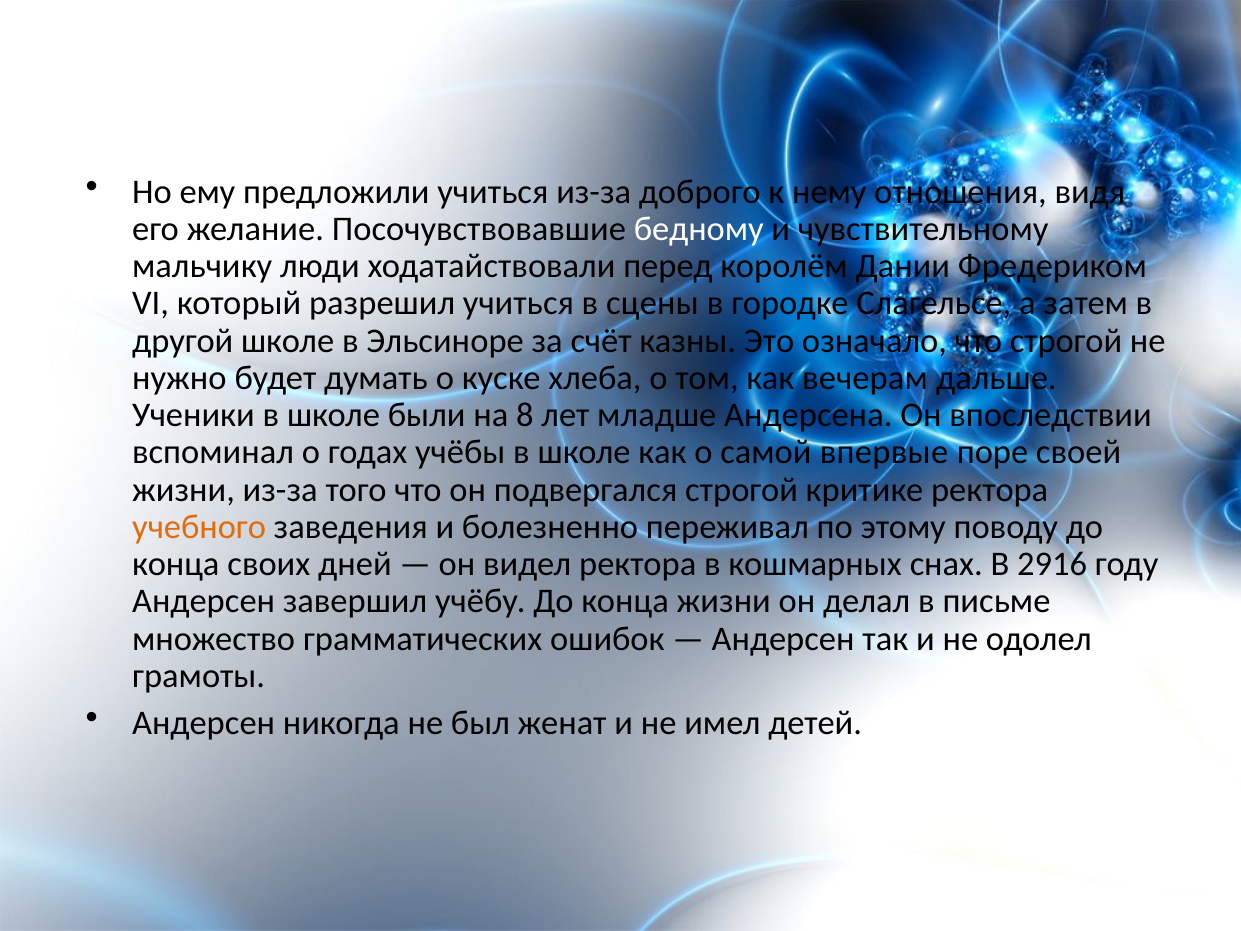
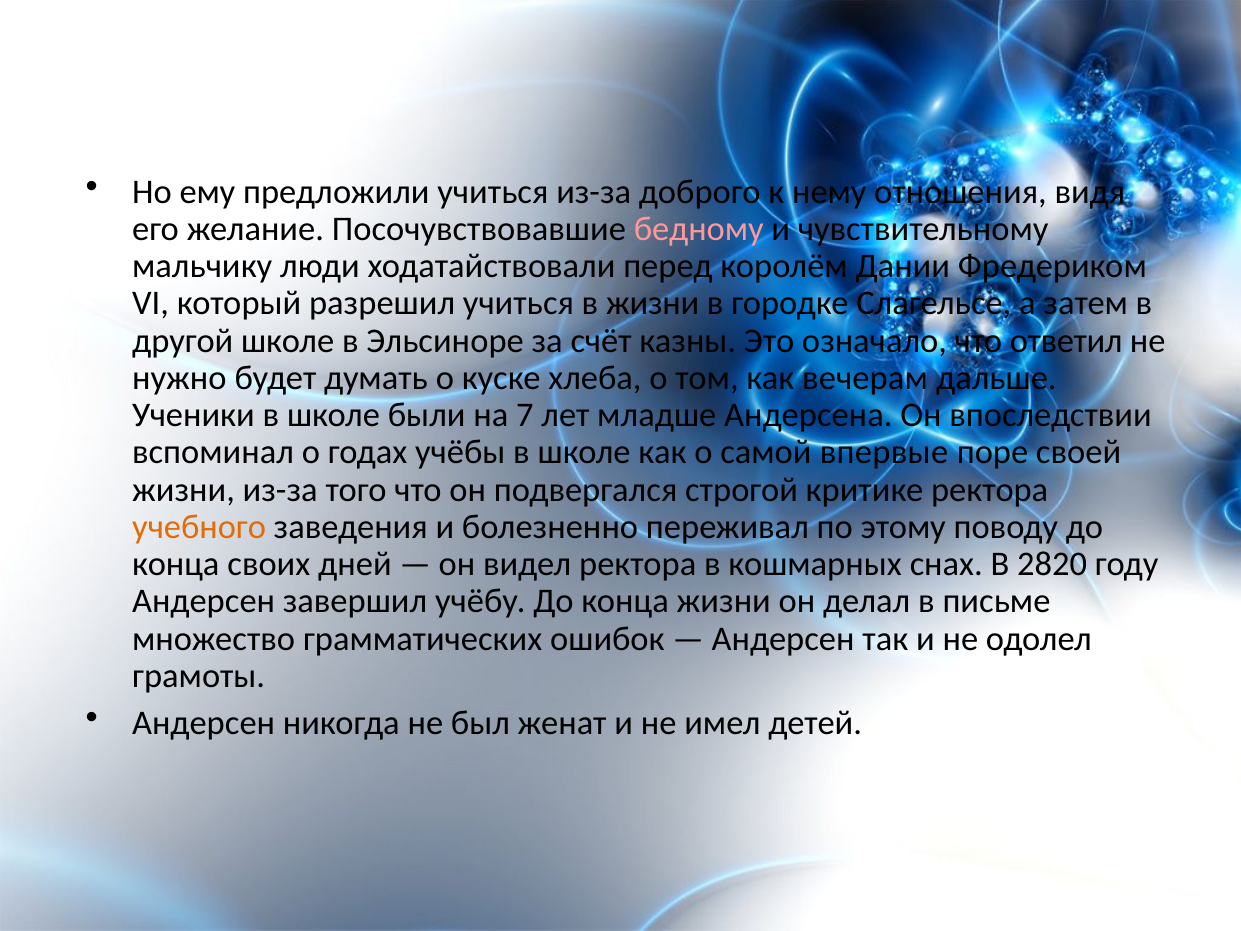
бедному colour: white -> pink (699, 229)
в сцены: сцены -> жизни (653, 303)
что строгой: строгой -> ответил (1066, 341)
8: 8 -> 7 (525, 415)
2916: 2916 -> 2820 (1052, 564)
